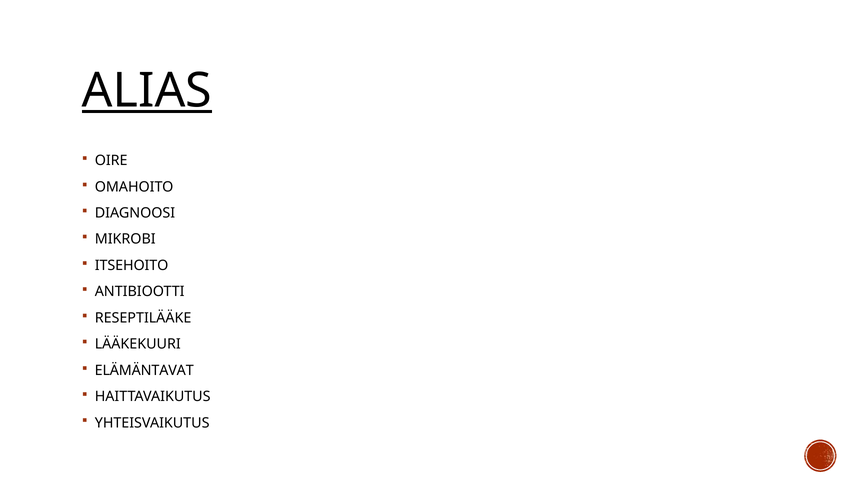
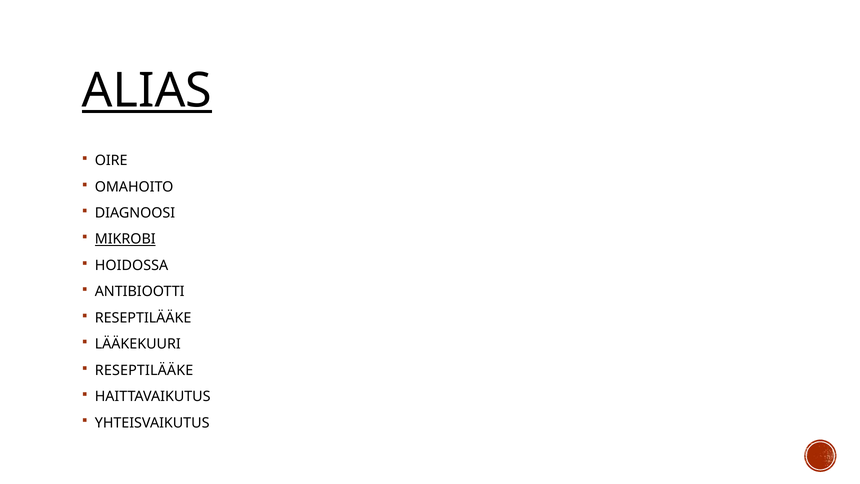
MIKROBI underline: none -> present (125, 239)
ITSEHOITO: ITSEHOITO -> HOIDOSSA (132, 265)
ELÄMÄNTAVAT: ELÄMÄNTAVAT -> RESEPTILÄÄKE (144, 370)
